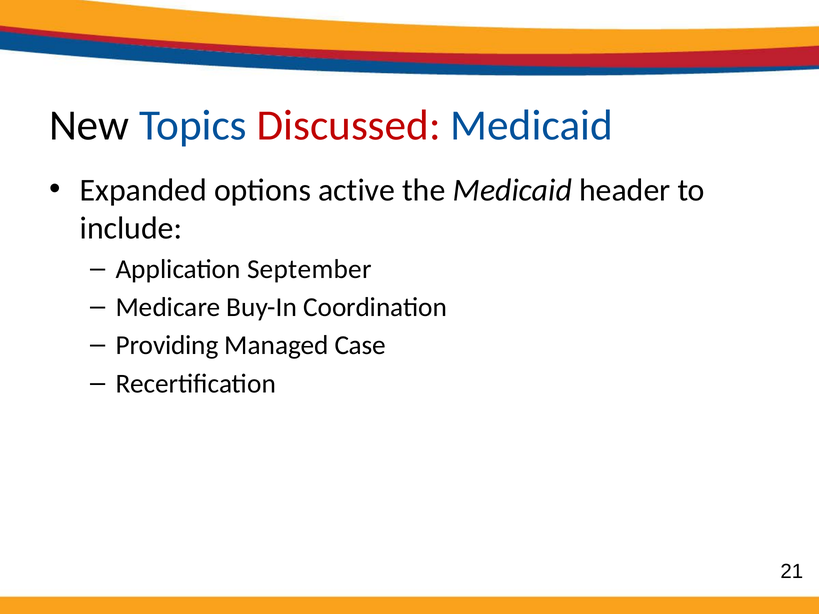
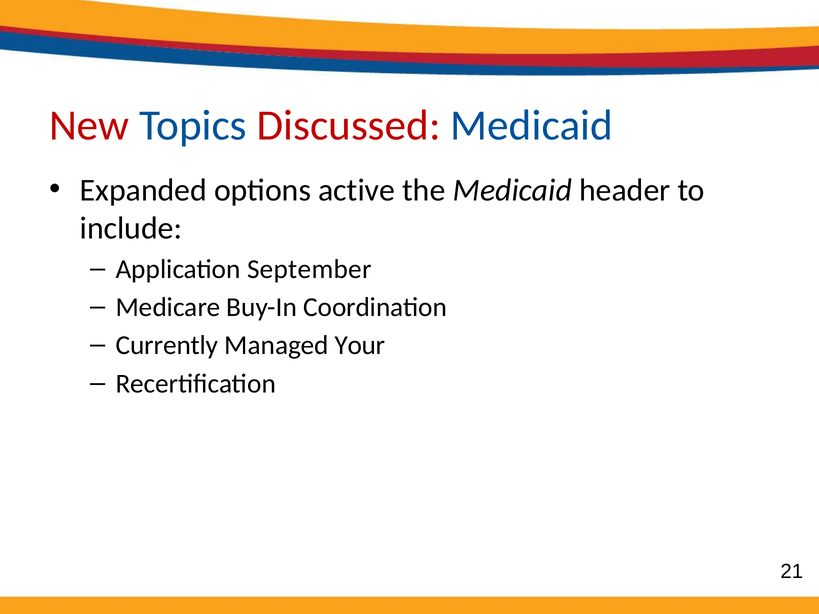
New colour: black -> red (89, 126)
Providing: Providing -> Currently (167, 346)
Case: Case -> Your (360, 346)
